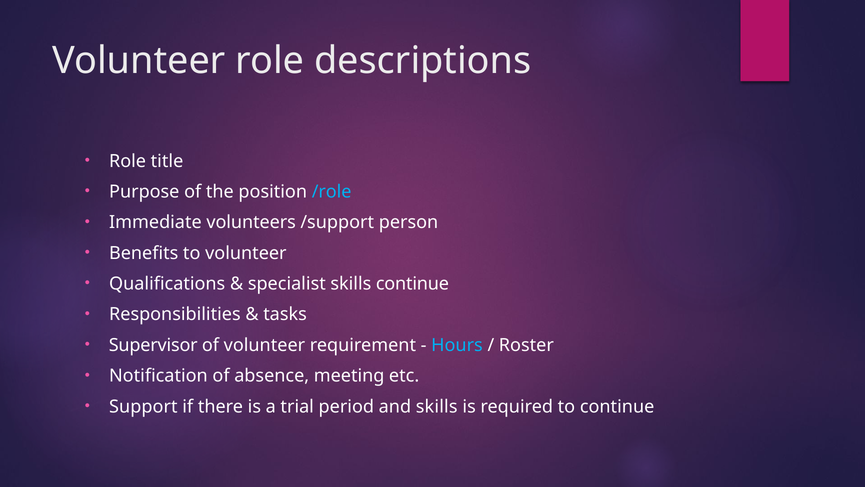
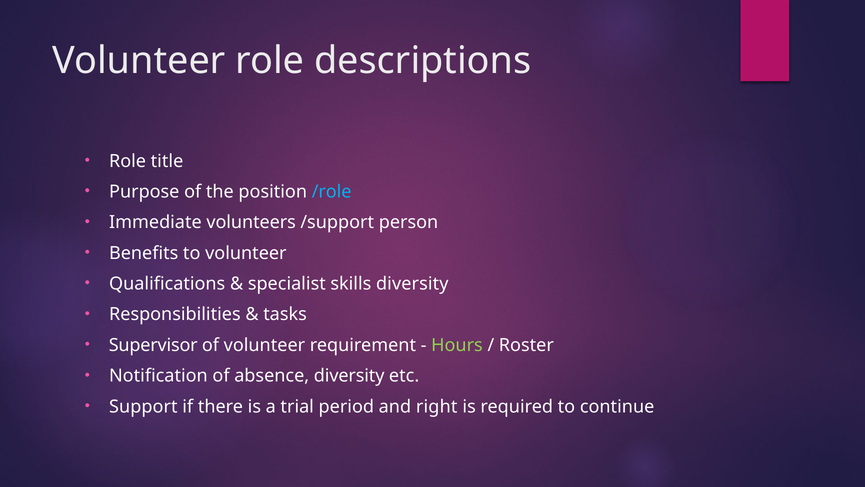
skills continue: continue -> diversity (412, 284)
Hours colour: light blue -> light green (457, 345)
absence meeting: meeting -> diversity (349, 376)
and skills: skills -> right (437, 406)
